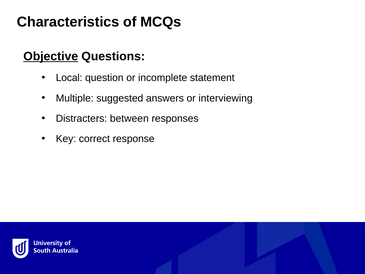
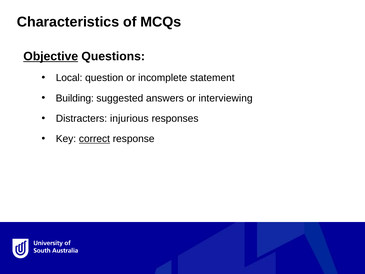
Multiple: Multiple -> Building (75, 98)
between: between -> injurious (129, 118)
correct underline: none -> present (94, 139)
